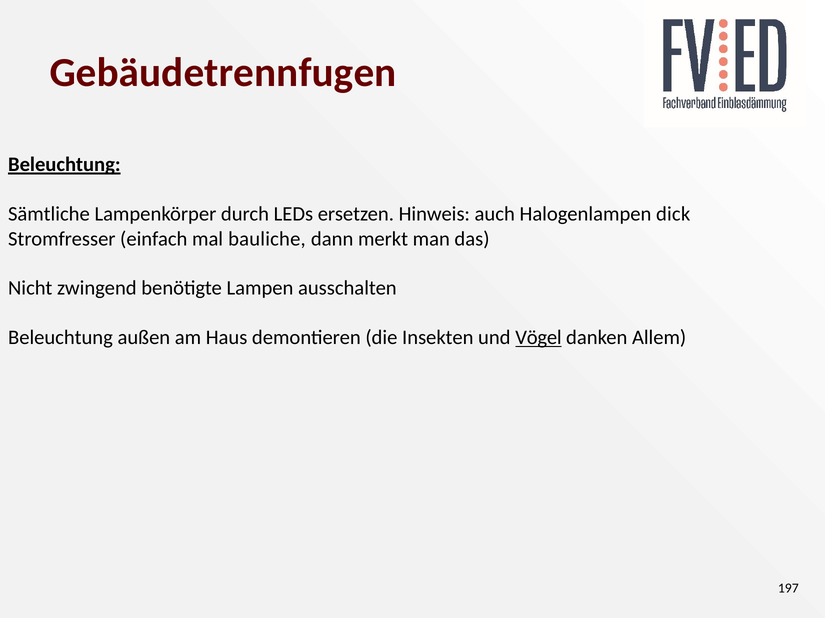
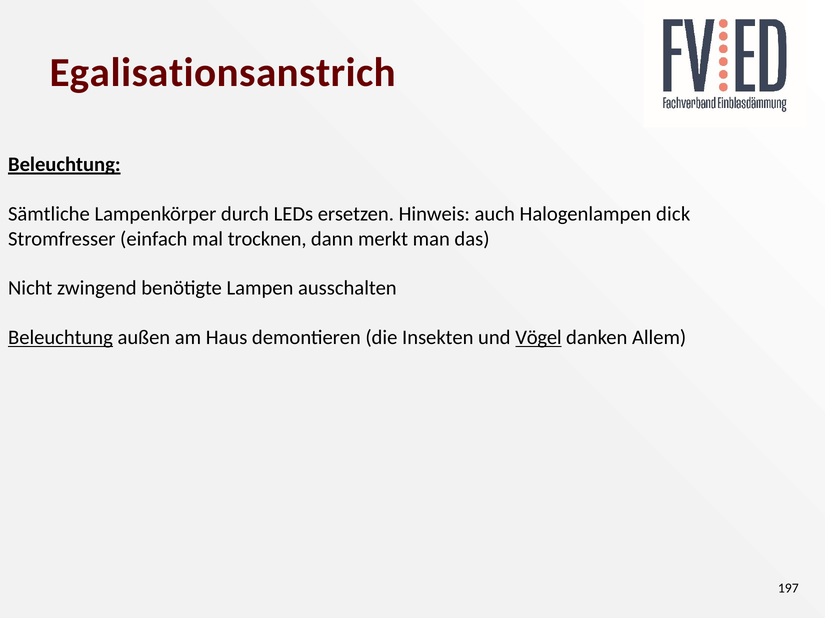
Gebäudetrennfugen: Gebäudetrennfugen -> Egalisationsanstrich (223, 72)
bauliche: bauliche -> trocknen (267, 239)
Beleuchtung underline: none -> present (60, 338)
